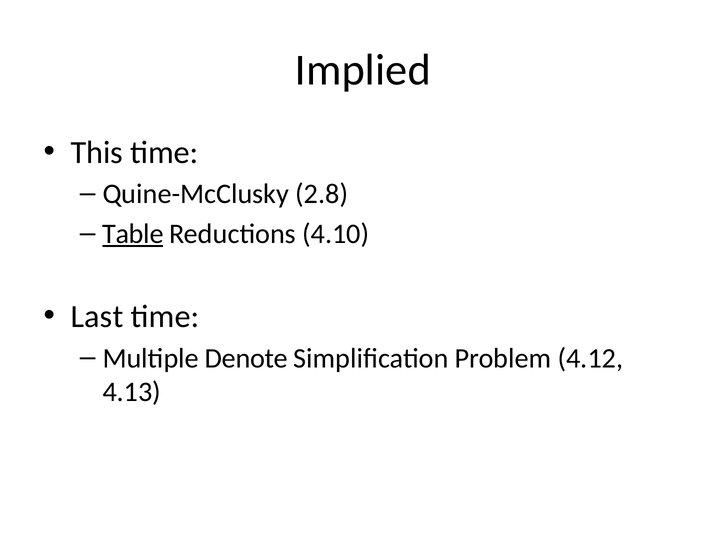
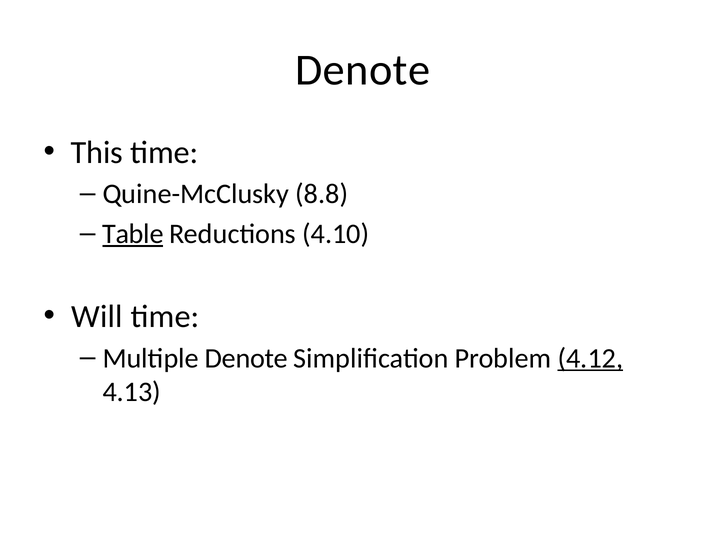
Implied: Implied -> Denote (363, 70)
2.8: 2.8 -> 8.8 (322, 194)
Last: Last -> Will (97, 316)
4.12 underline: none -> present (590, 358)
